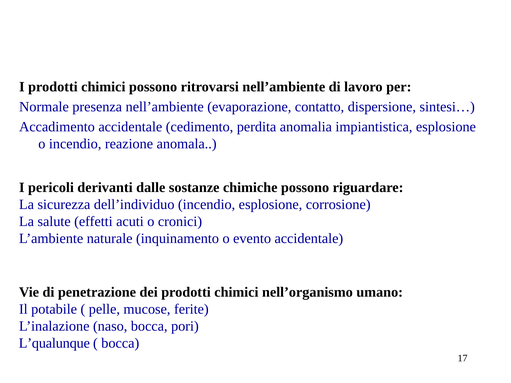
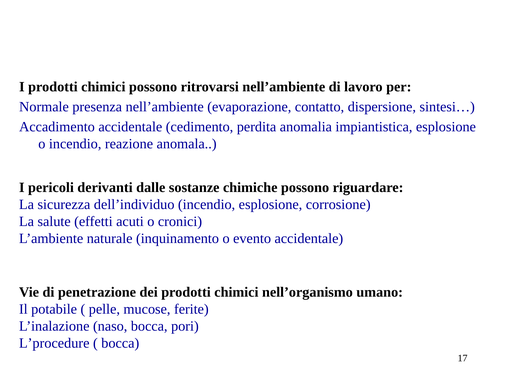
L’qualunque: L’qualunque -> L’procedure (54, 343)
